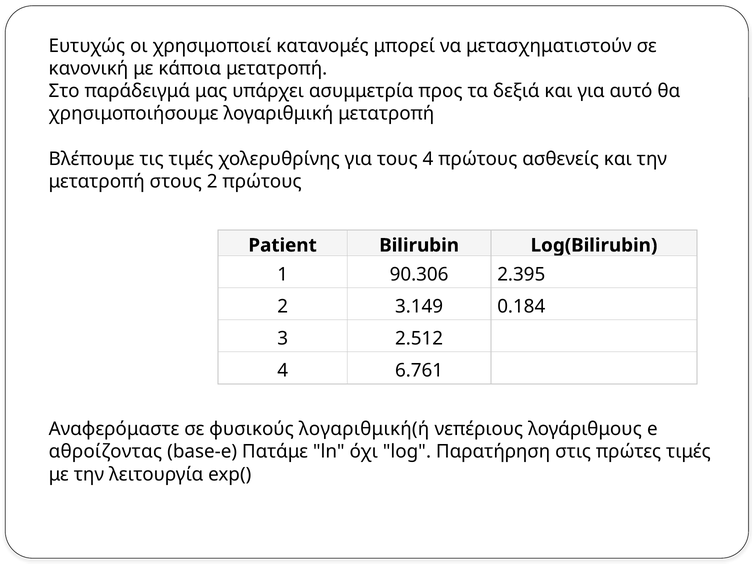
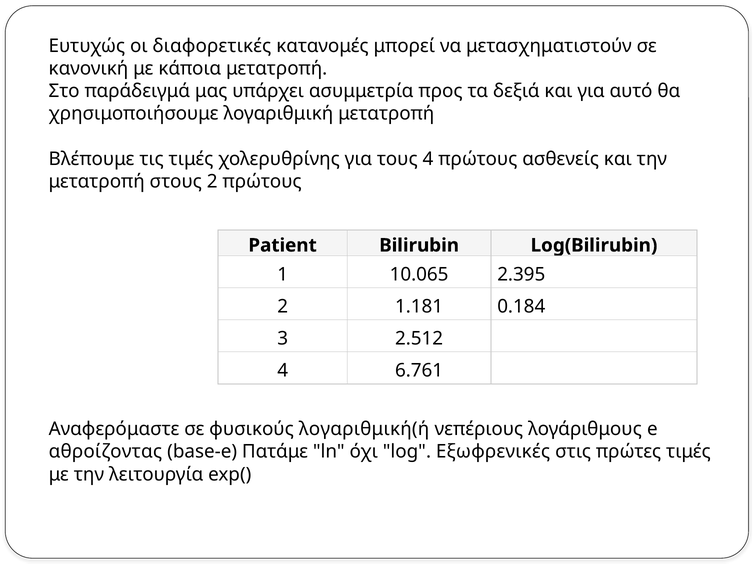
χρησιμοποιεί: χρησιμοποιεί -> διαφορετικές (212, 46)
90.306: 90.306 -> 10.065 (419, 274)
3.149: 3.149 -> 1.181 (419, 306)
Παρατήρηση: Παρατήρηση -> Εξωφρενικές (493, 451)
